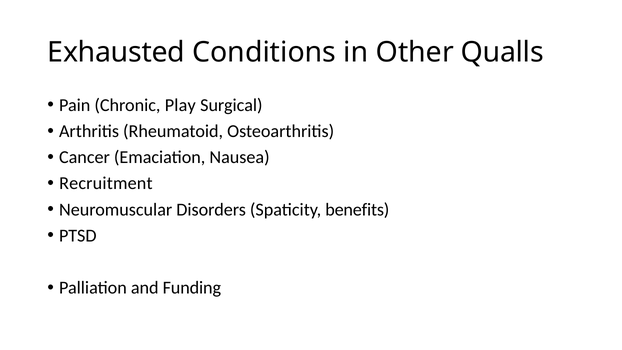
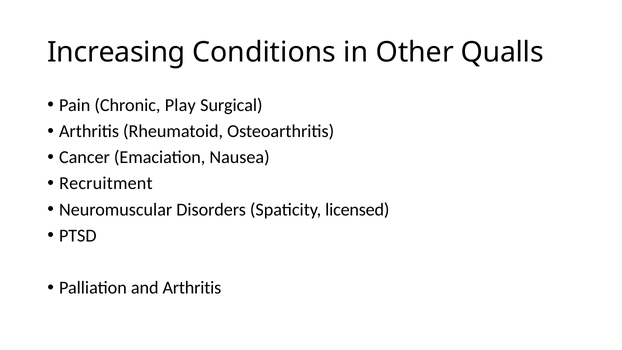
Exhausted: Exhausted -> Increasing (116, 52)
benefits: benefits -> licensed (357, 209)
and Funding: Funding -> Arthritis (192, 288)
